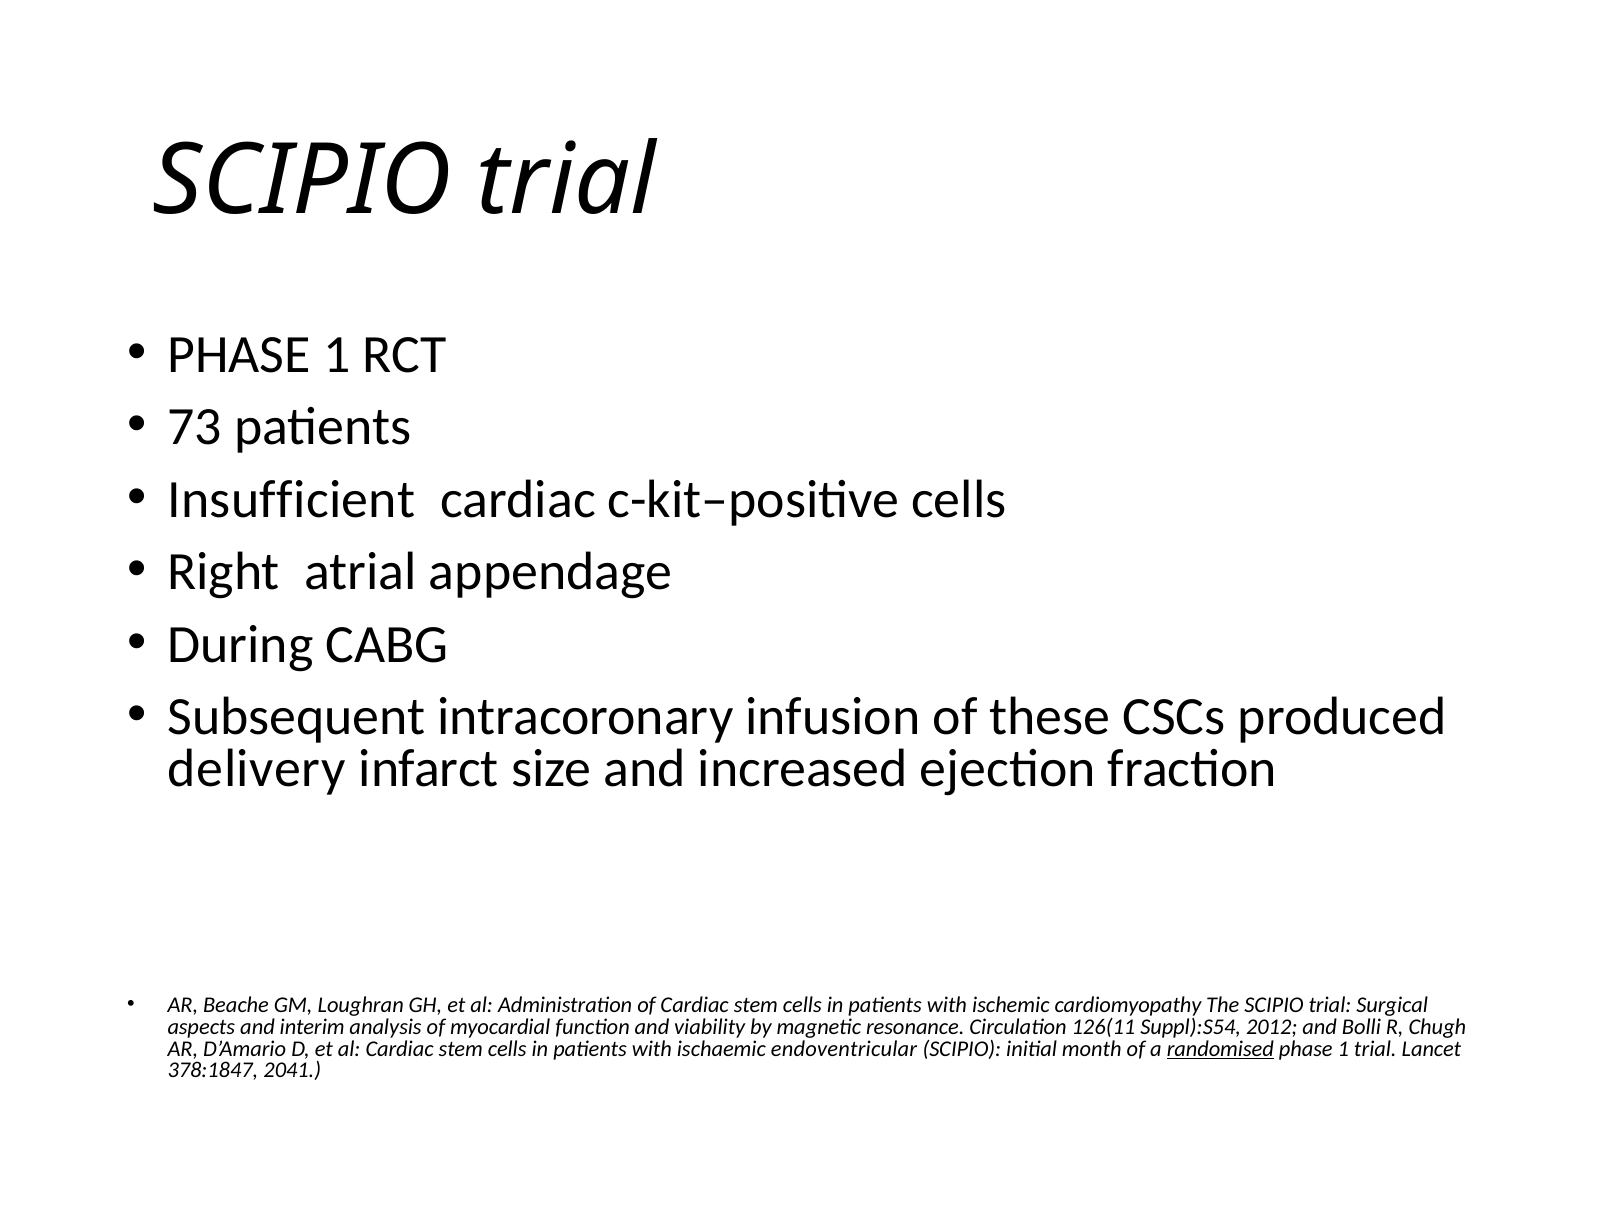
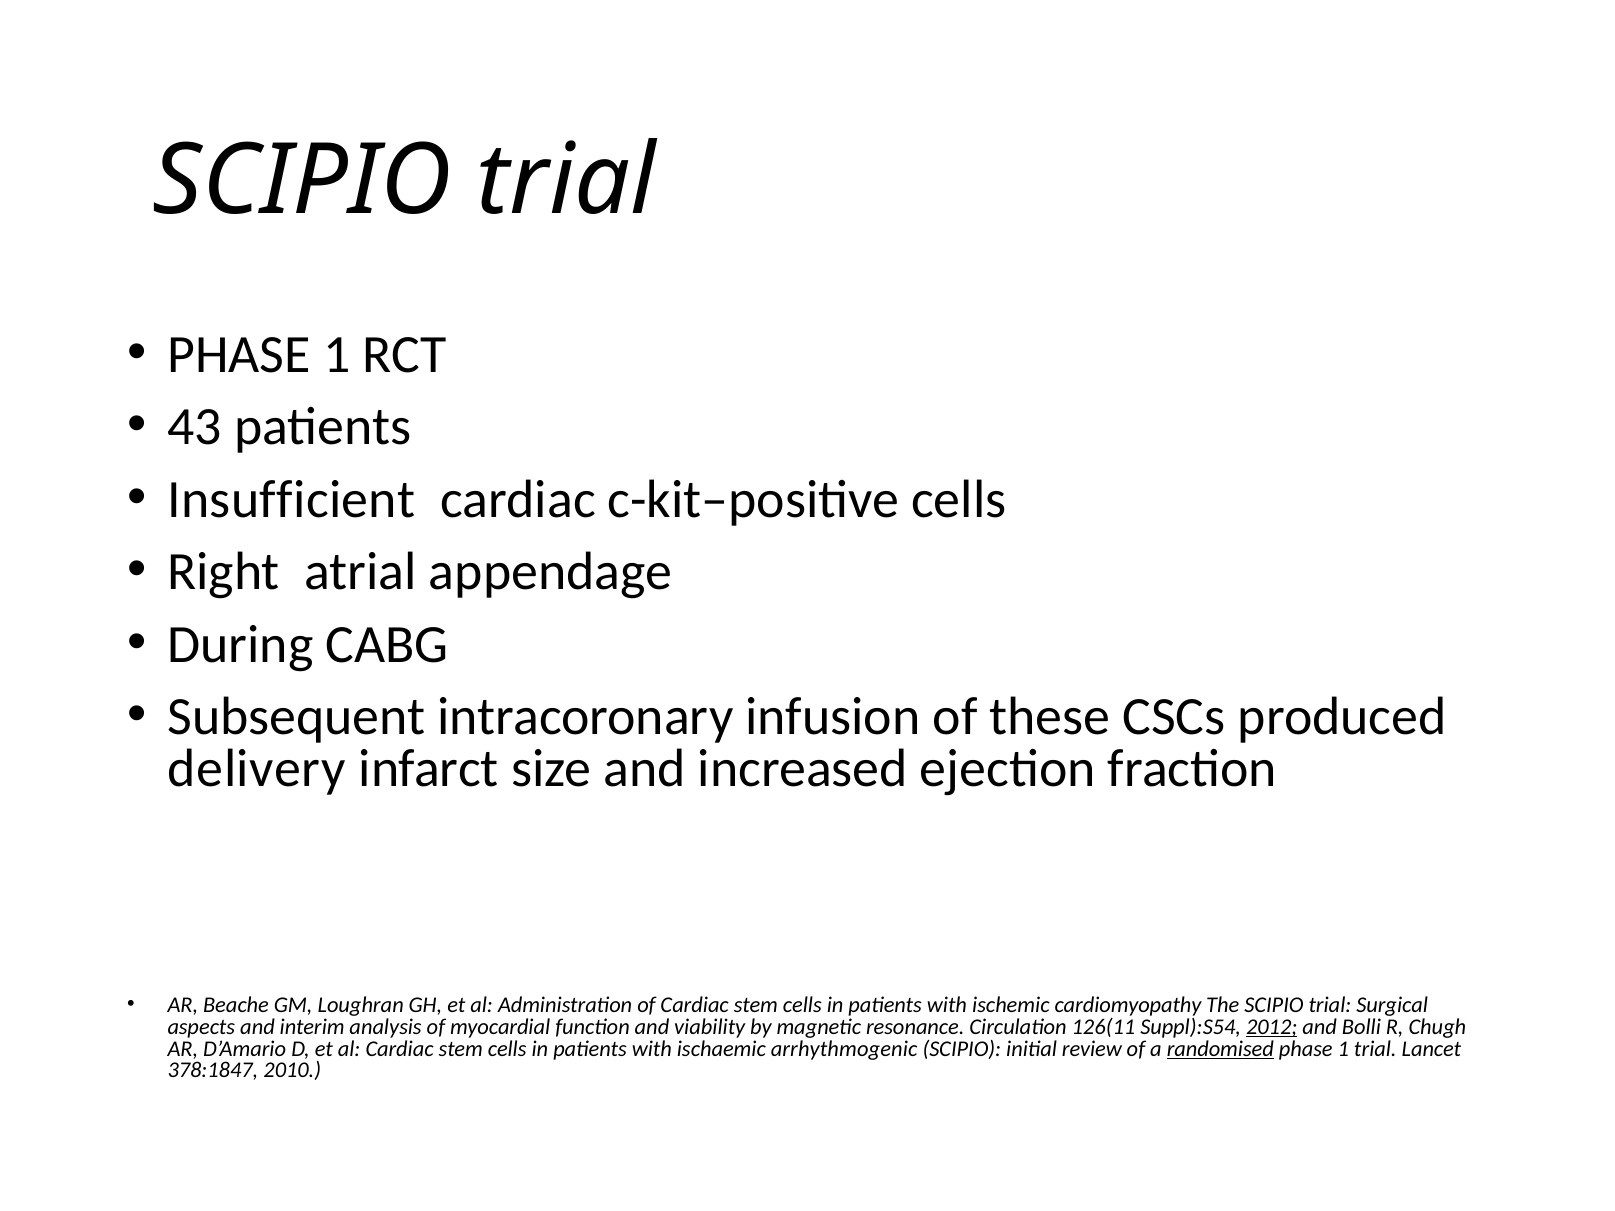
73: 73 -> 43 (195, 427)
2012 underline: none -> present (1272, 1027)
endoventricular: endoventricular -> arrhythmogenic (844, 1049)
month: month -> review (1092, 1049)
2041: 2041 -> 2010 (292, 1071)
